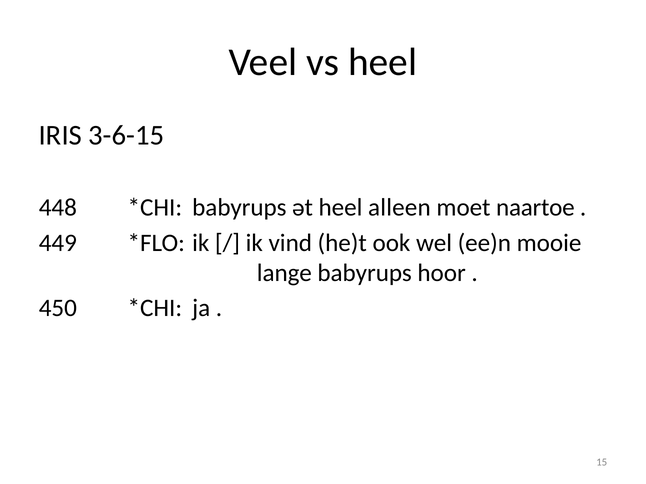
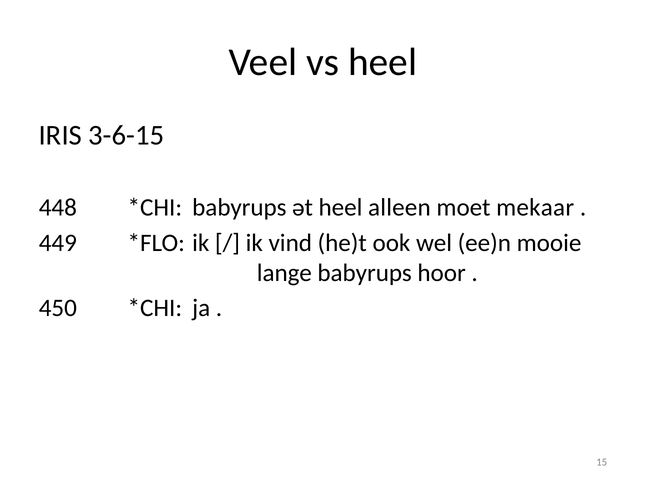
naartoe: naartoe -> mekaar (535, 208)
